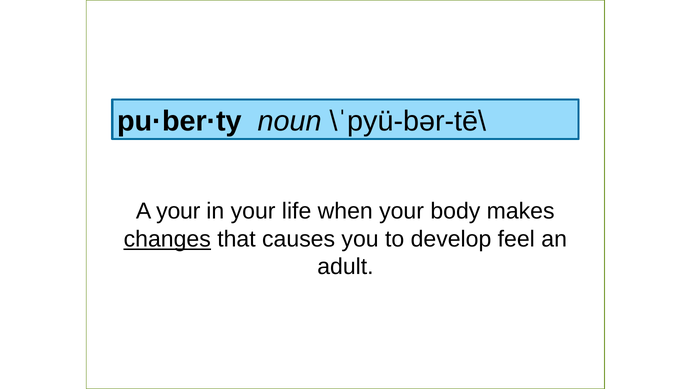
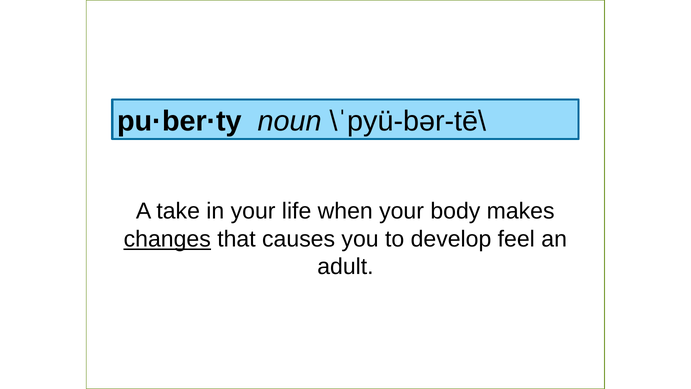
A your: your -> take (178, 211)
